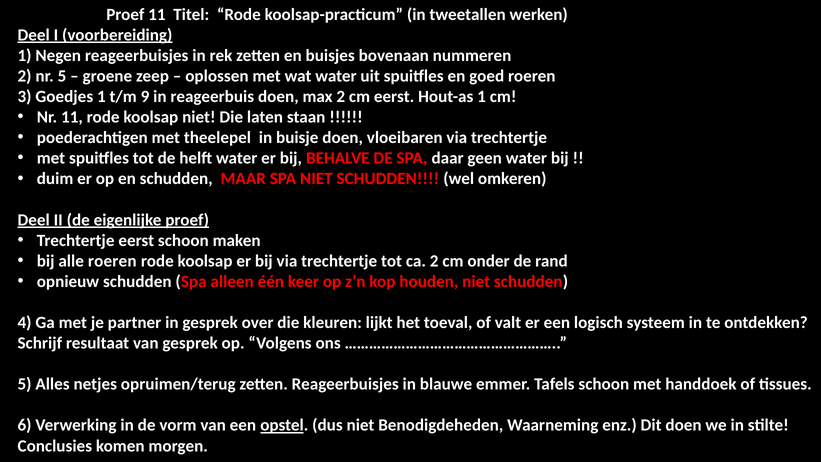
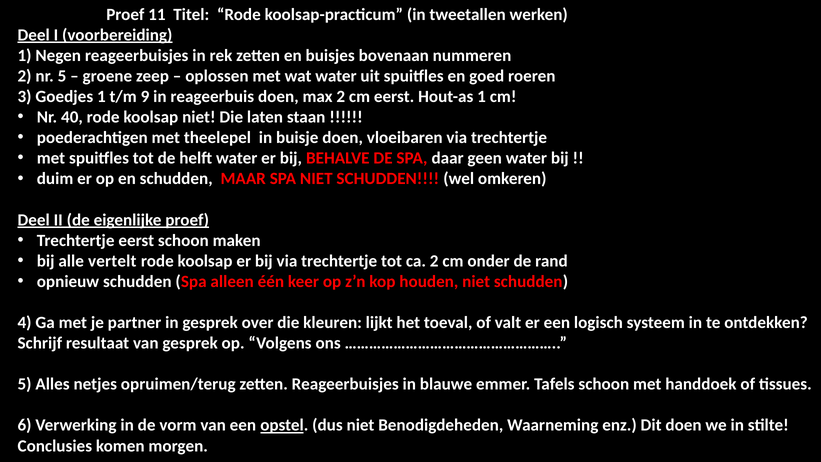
Nr 11: 11 -> 40 (72, 117)
alle roeren: roeren -> vertelt (112, 261)
